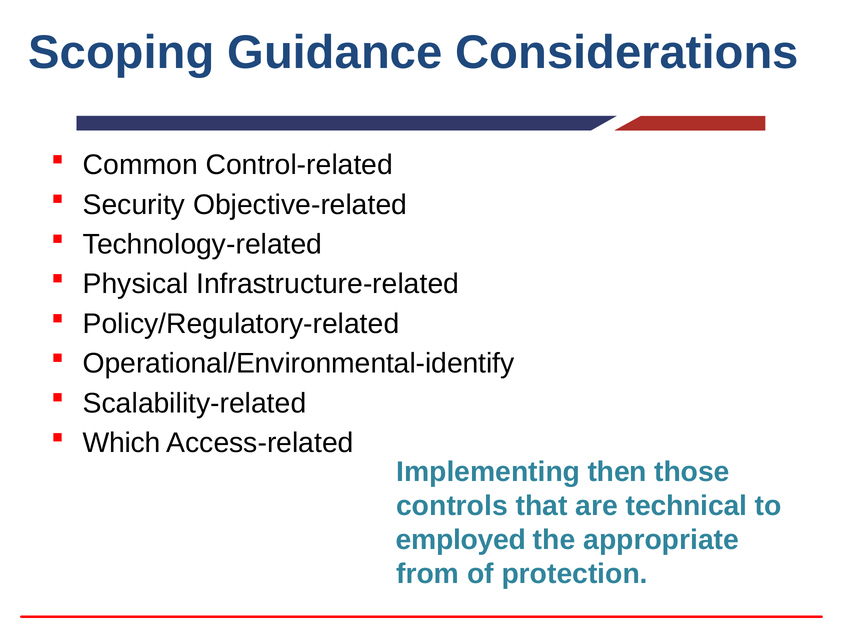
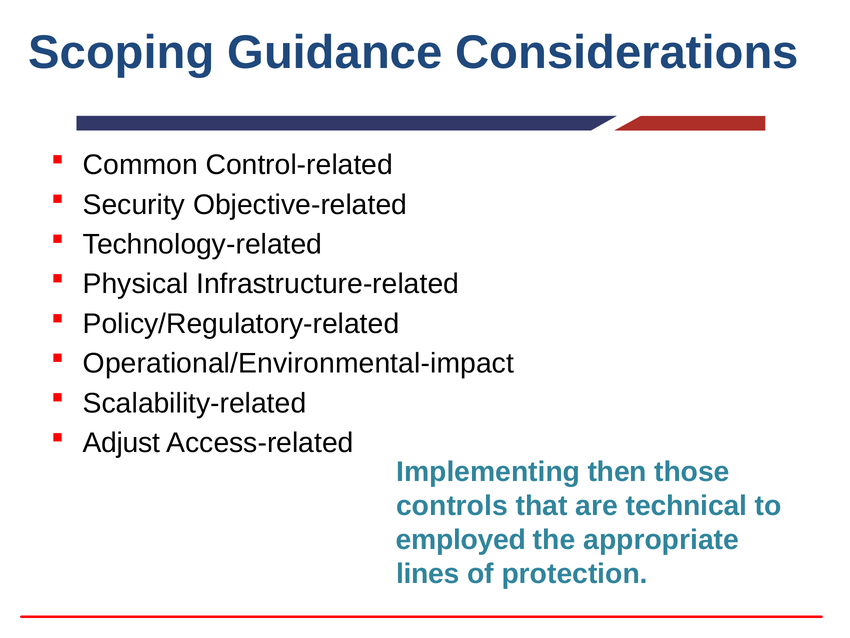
Operational/Environmental-identify: Operational/Environmental-identify -> Operational/Environmental-impact (298, 363)
Which: Which -> Adjust (122, 442)
from: from -> lines (428, 573)
